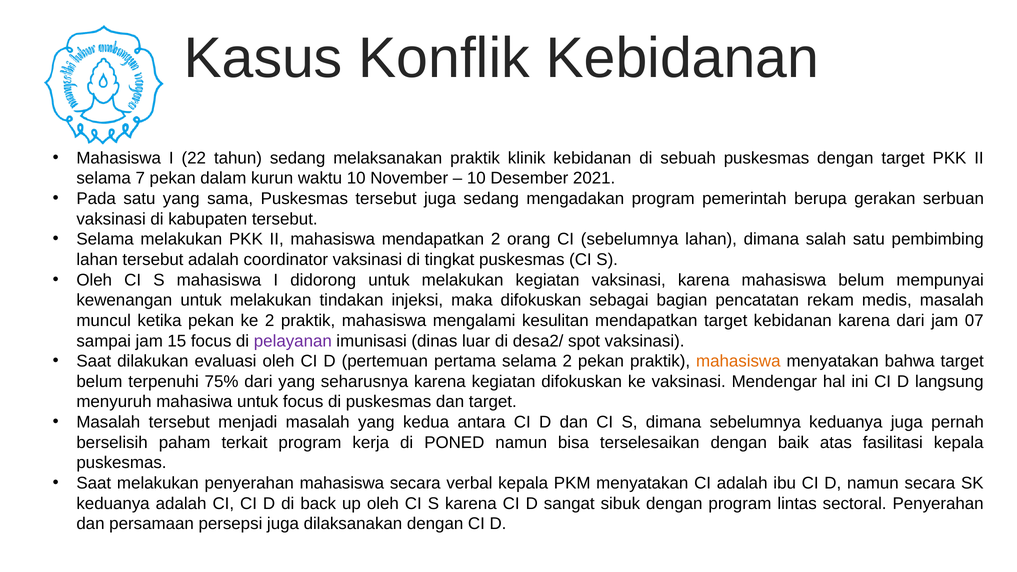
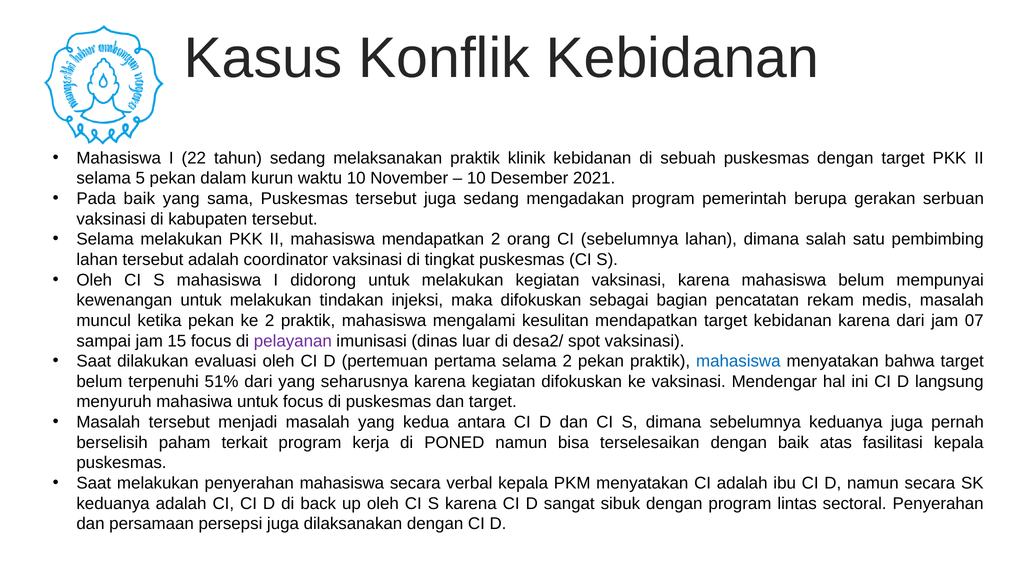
7: 7 -> 5 (140, 178)
Pada satu: satu -> baik (139, 199)
mahasiswa colour: orange -> blue (738, 361)
75%: 75% -> 51% (222, 382)
